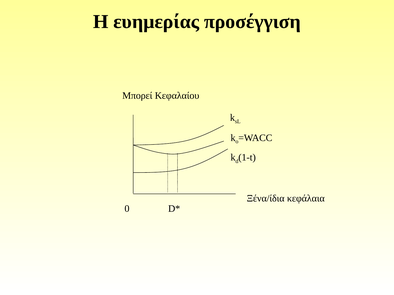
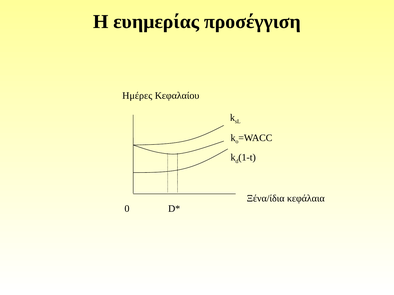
Μπορεί: Μπορεί -> Ημέρες (137, 96)
